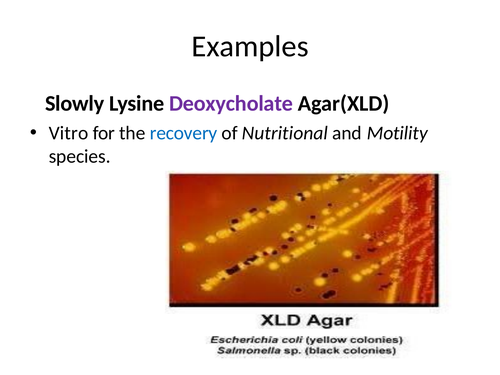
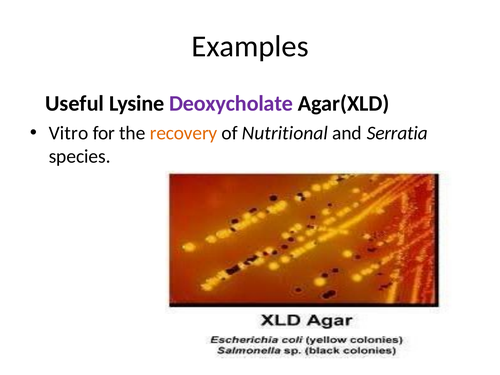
Slowly: Slowly -> Useful (75, 103)
recovery colour: blue -> orange (184, 133)
Motility: Motility -> Serratia (397, 133)
